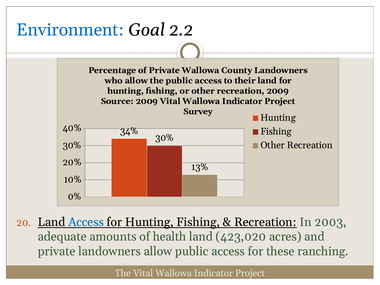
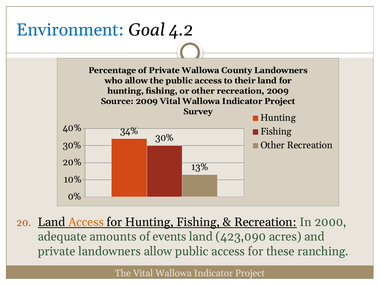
2.2: 2.2 -> 4.2 (181, 30)
Access colour: blue -> orange (86, 222)
2003: 2003 -> 2000 (331, 222)
health: health -> events (170, 237)
423,020: 423,020 -> 423,090 (241, 237)
